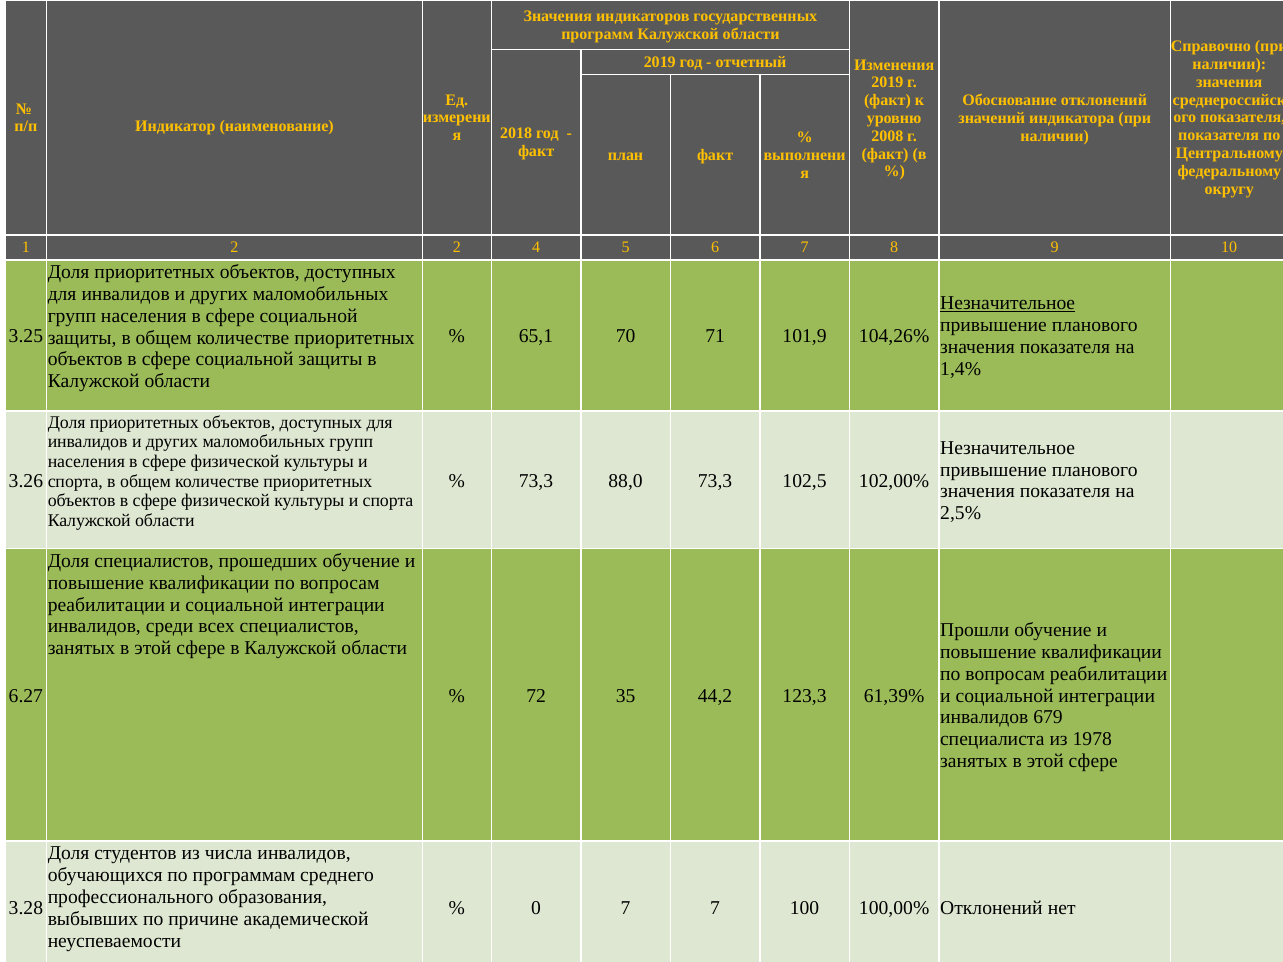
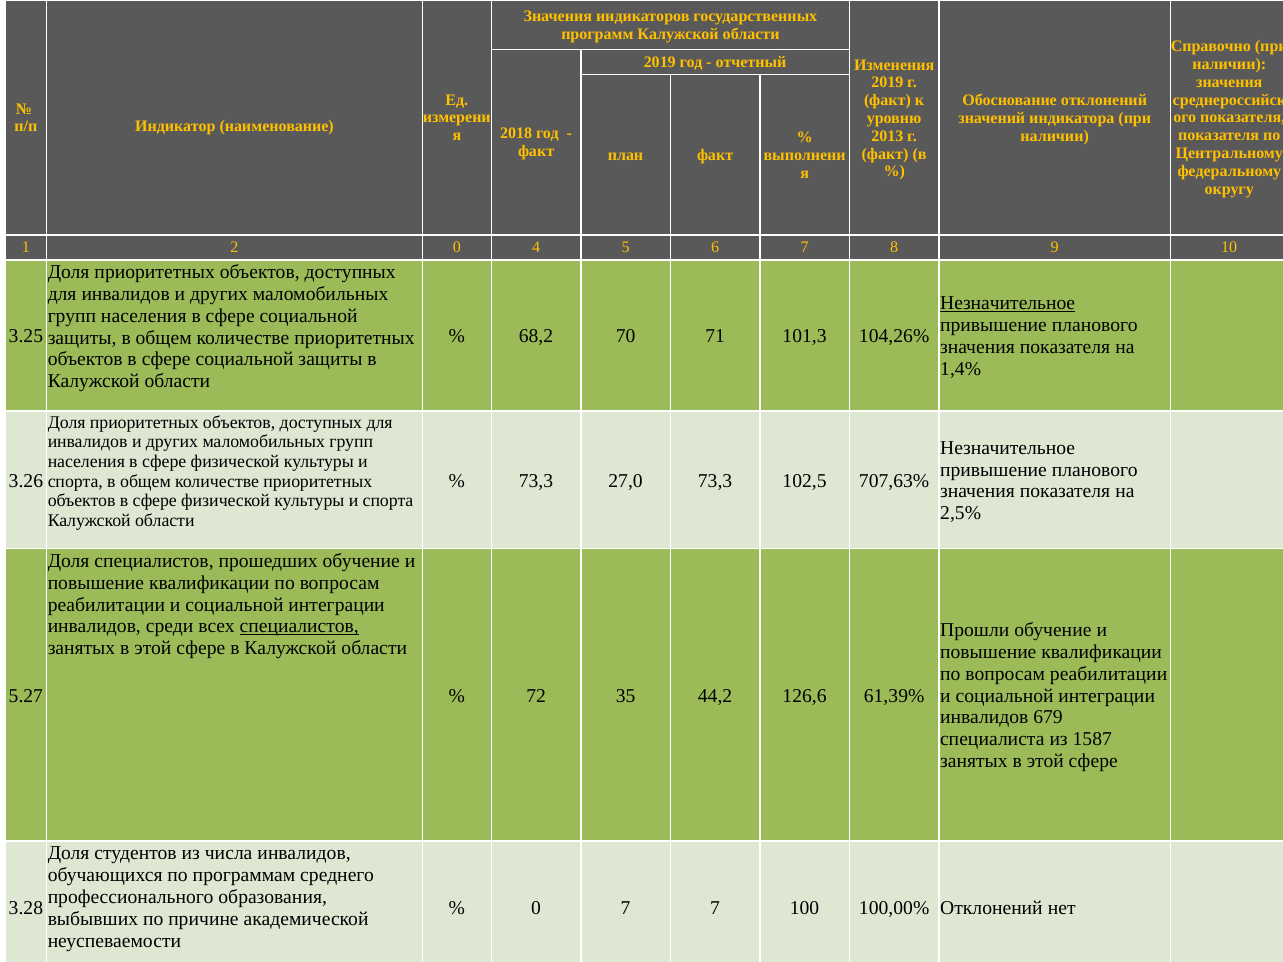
2008: 2008 -> 2013 (887, 136)
2 2: 2 -> 0 (457, 248)
65,1: 65,1 -> 68,2 (536, 336)
101,9: 101,9 -> 101,3 (805, 336)
88,0: 88,0 -> 27,0 (626, 481)
102,00%: 102,00% -> 707,63% (894, 481)
специалистов underline: none -> present (299, 627)
6.27: 6.27 -> 5.27 (26, 696)
123,3: 123,3 -> 126,6 (805, 696)
1978: 1978 -> 1587 (1092, 739)
